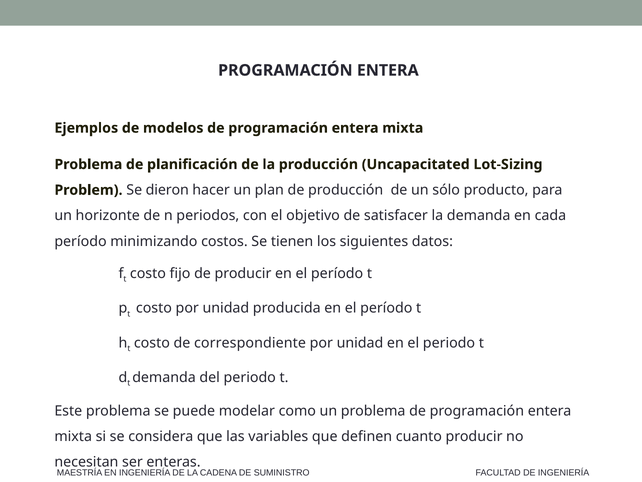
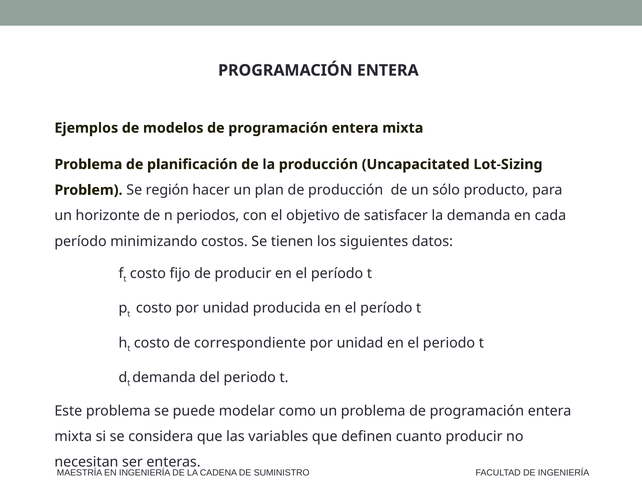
dieron: dieron -> región (167, 190)
